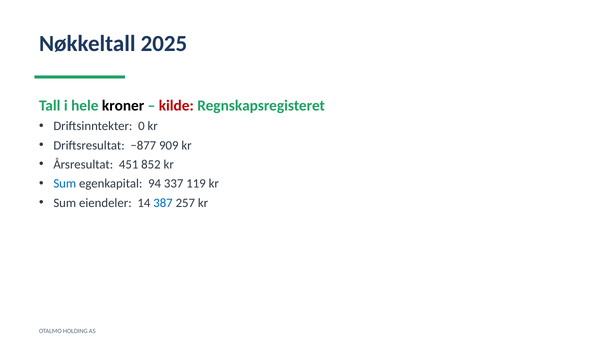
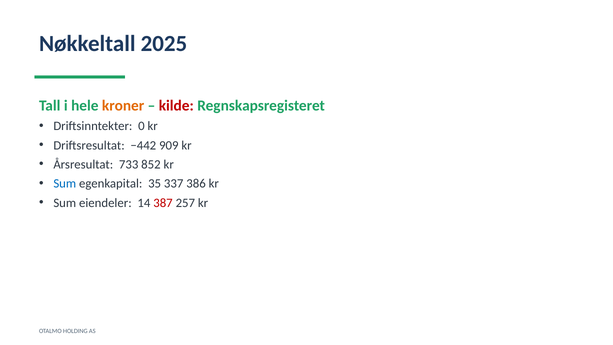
kroner colour: black -> orange (123, 106)
−877: −877 -> −442 (143, 145)
451: 451 -> 733 (129, 164)
94: 94 -> 35 (155, 184)
119: 119 -> 386 (196, 184)
387 colour: blue -> red (163, 203)
